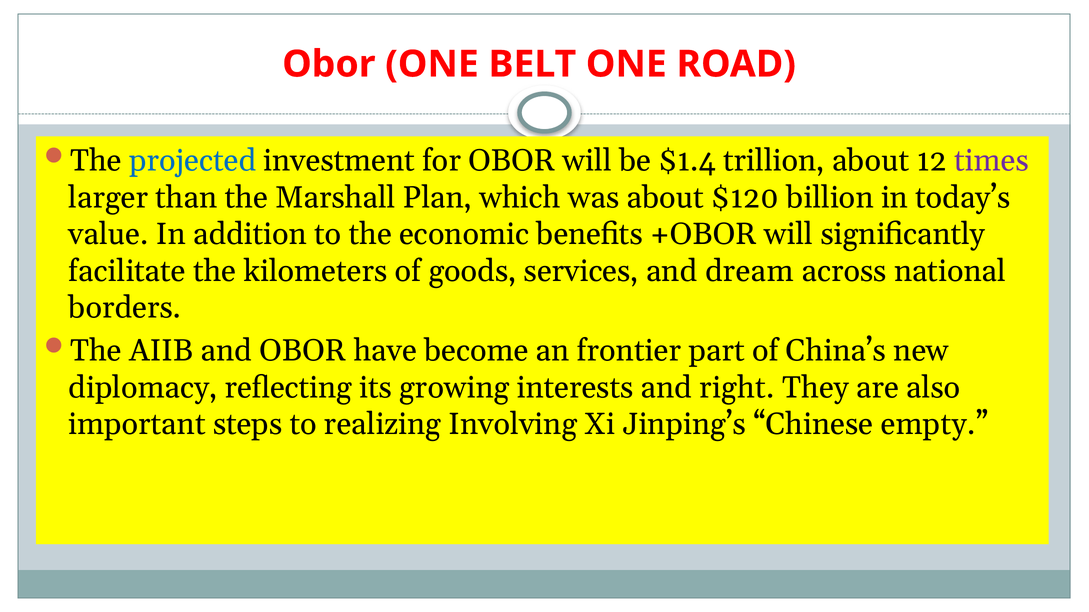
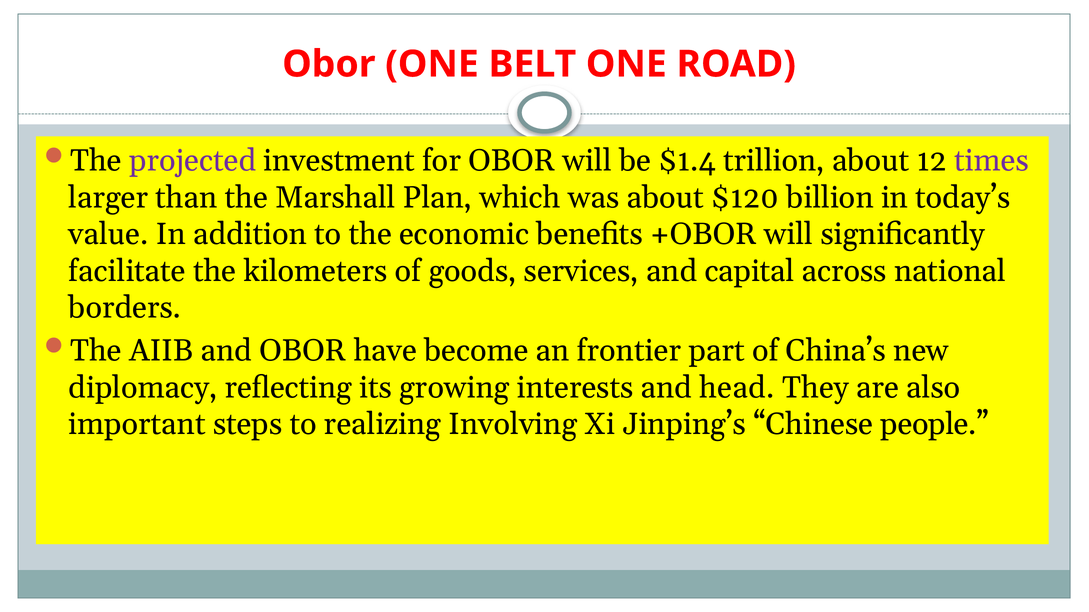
projected colour: blue -> purple (193, 161)
dream: dream -> capital (750, 271)
right: right -> head (737, 388)
empty: empty -> people (935, 425)
